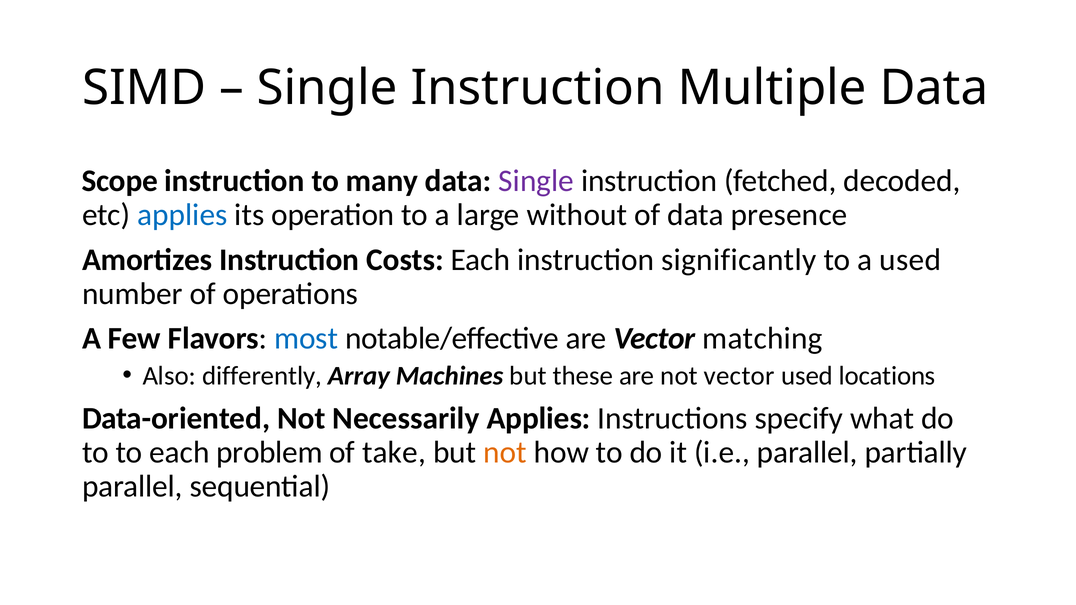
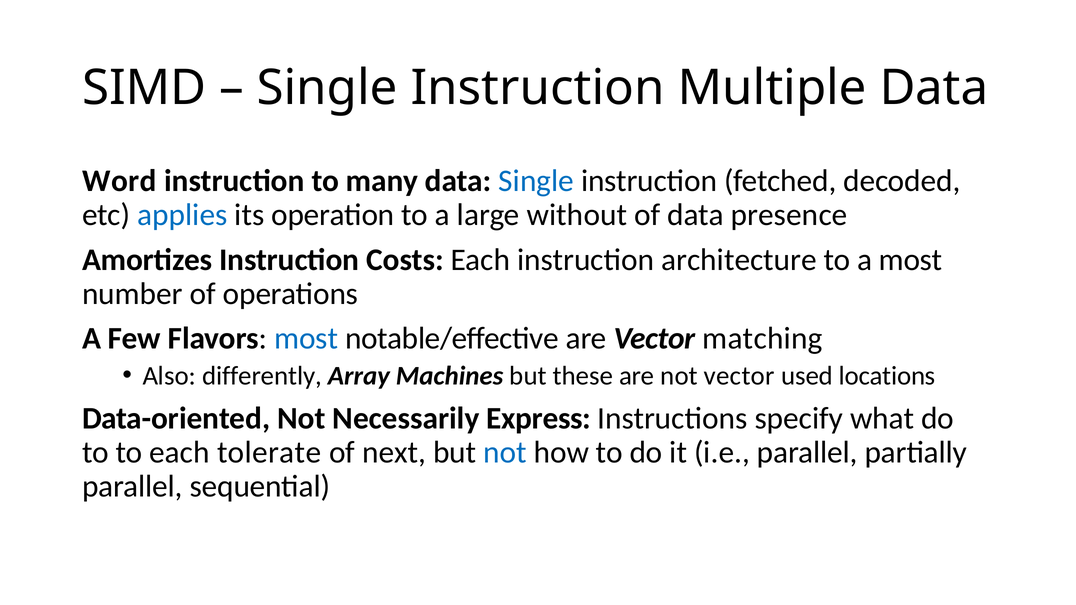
Scope: Scope -> Word (119, 181)
Single colour: purple -> blue (536, 181)
significantly: significantly -> architecture (739, 260)
a used: used -> most (911, 260)
Necessarily Applies: Applies -> Express (539, 419)
problem: problem -> tolerate (269, 453)
take: take -> next (394, 453)
not colour: orange -> blue (505, 453)
